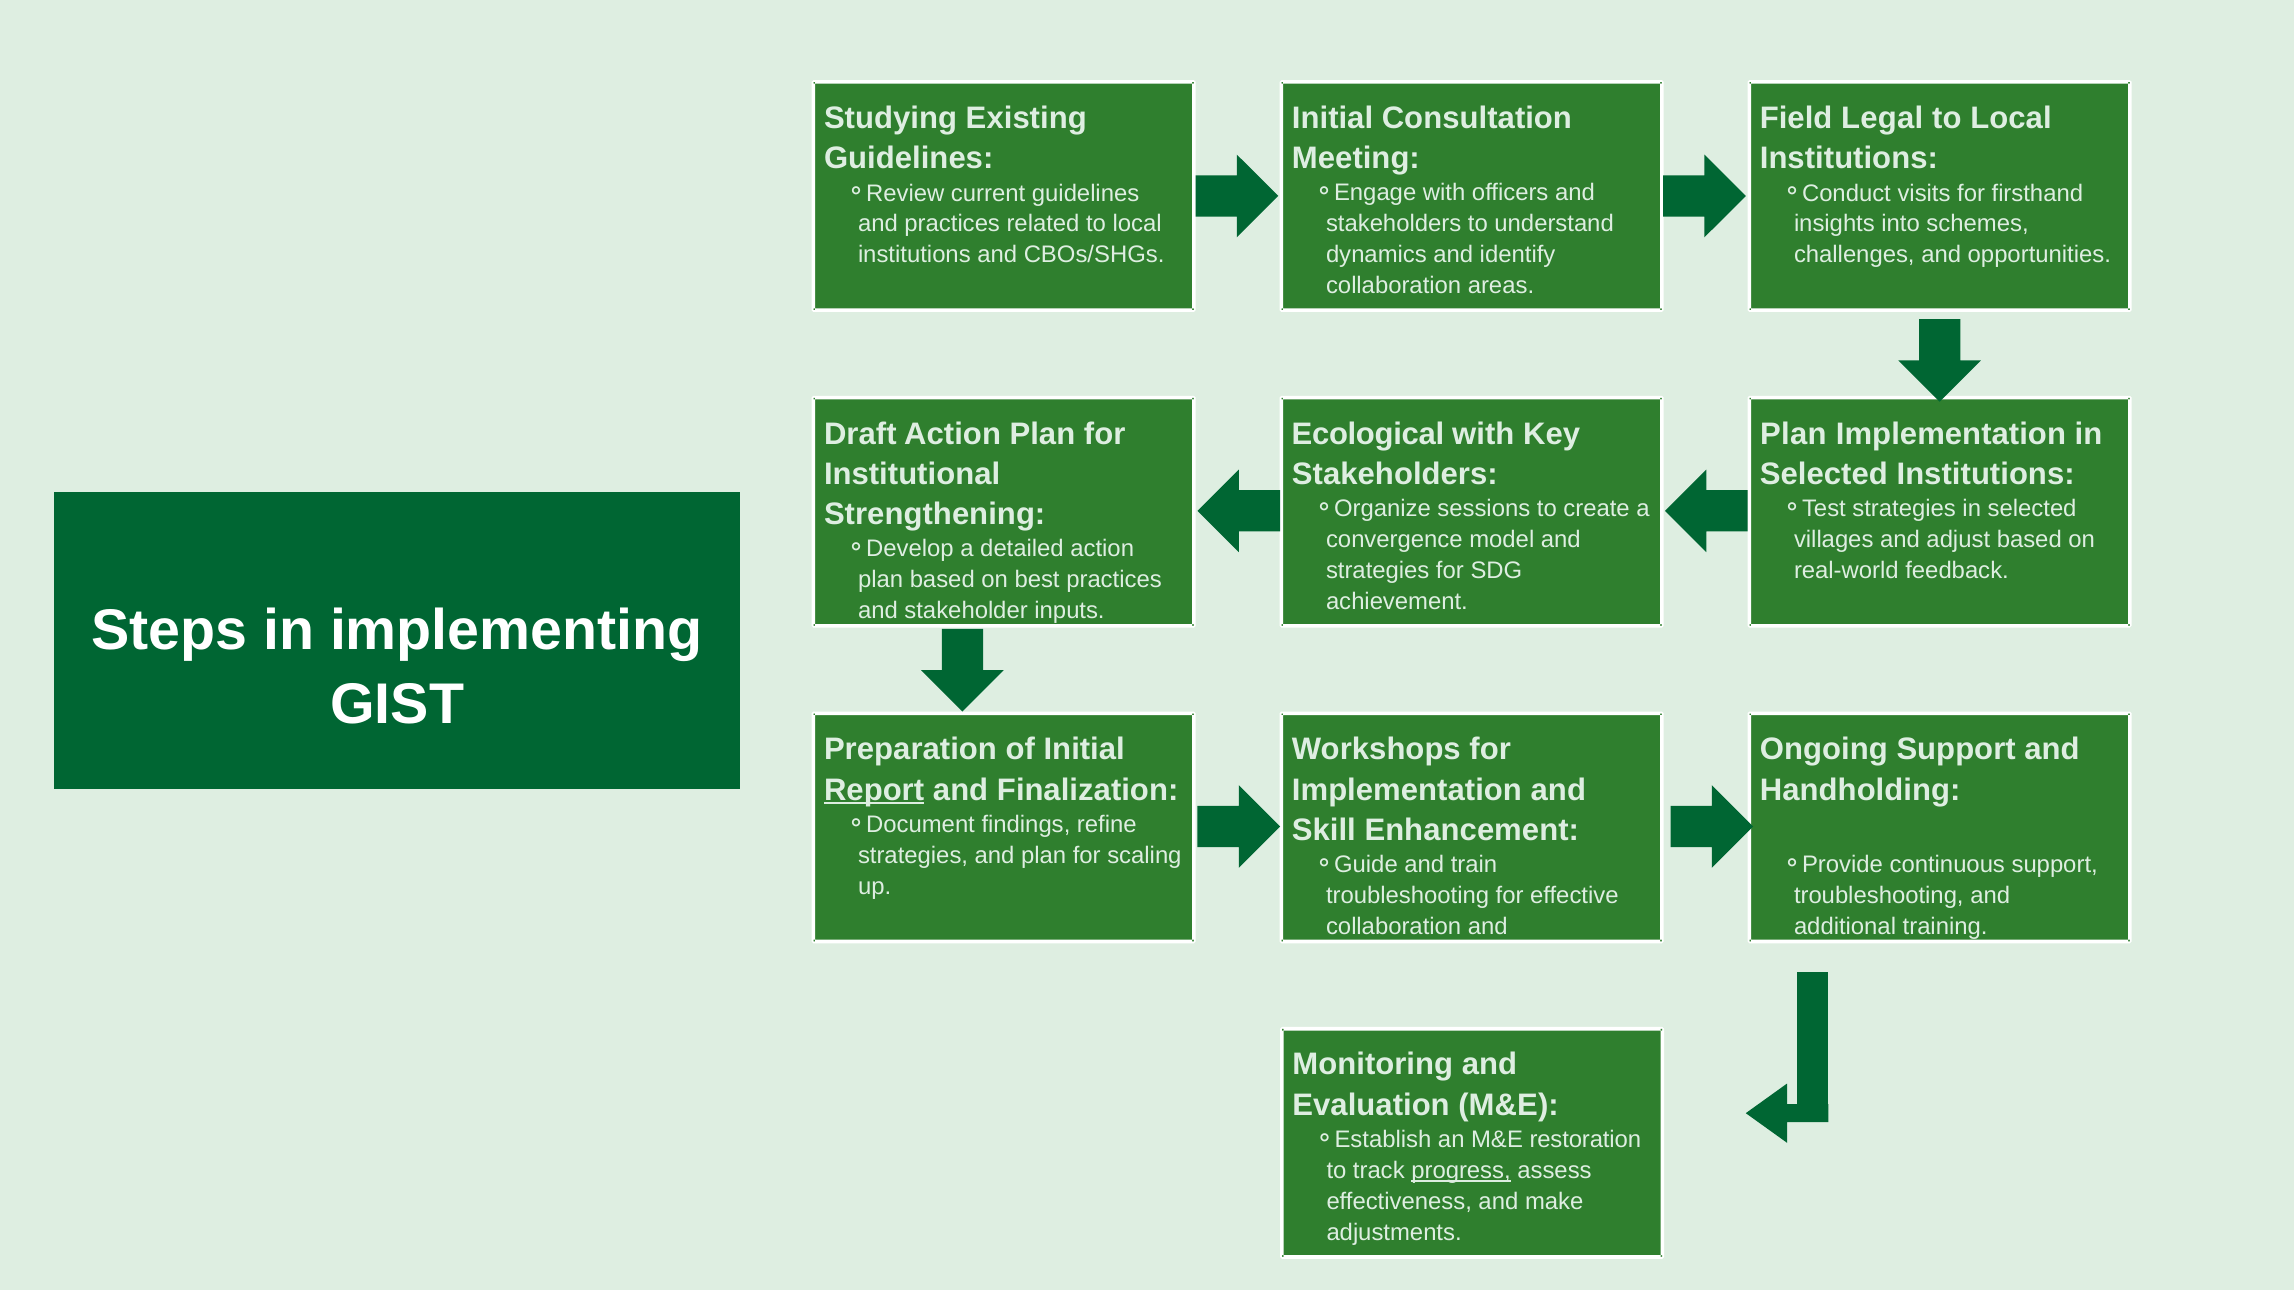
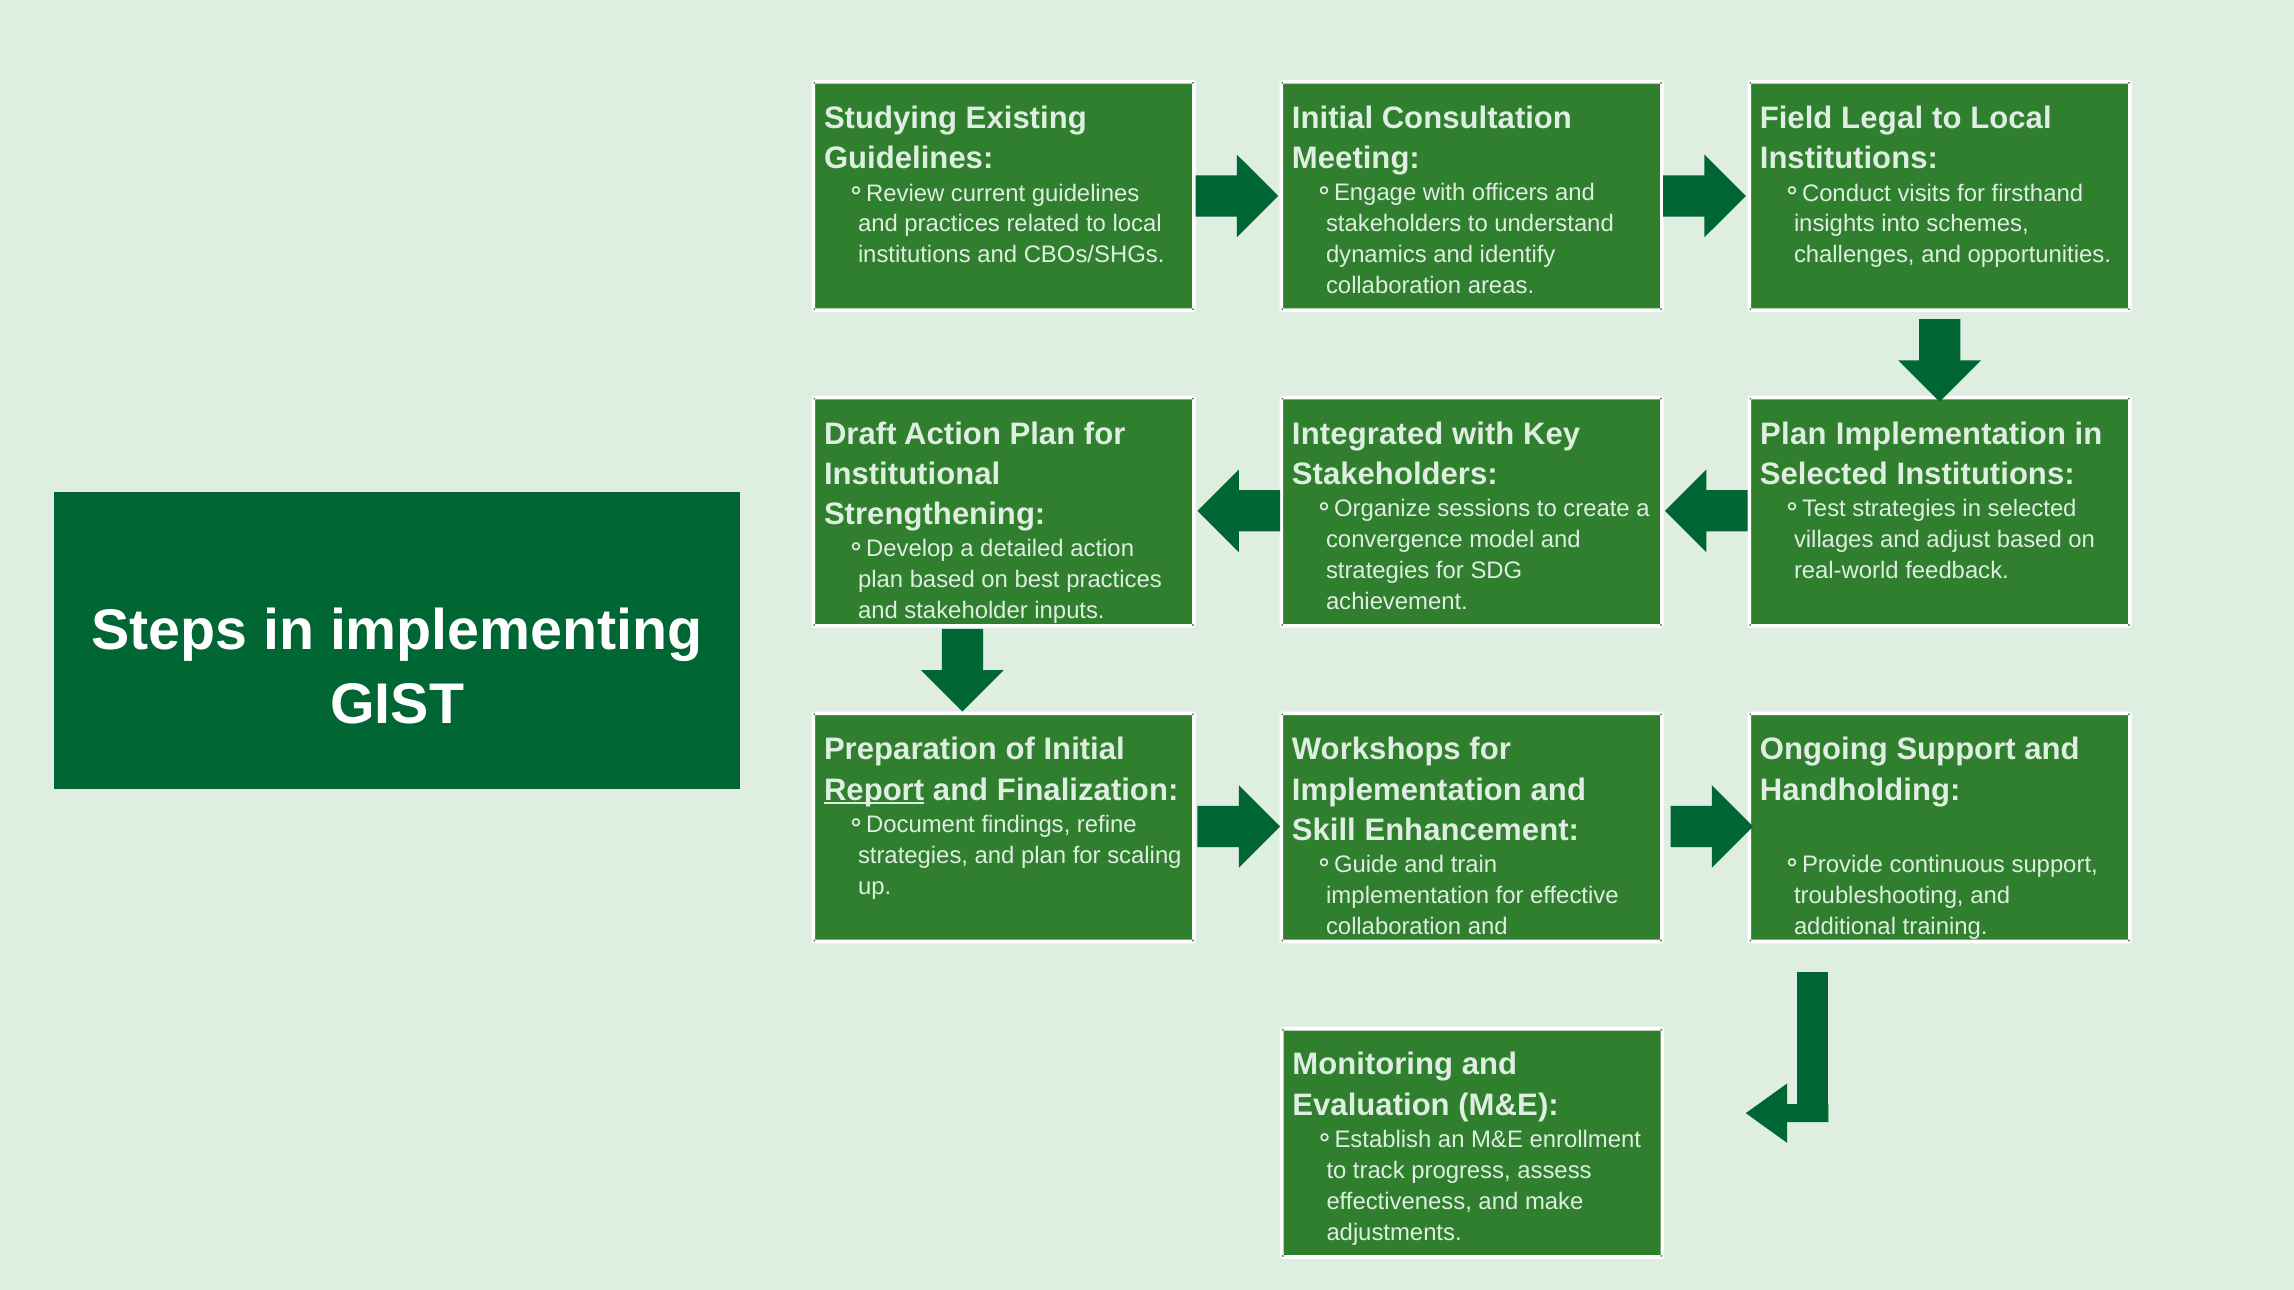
Ecological: Ecological -> Integrated (1368, 434)
troubleshooting: troubleshooting -> implementation (1408, 896)
restoration: restoration -> enrollment (1585, 1140)
progress underline: present -> none (1461, 1171)
